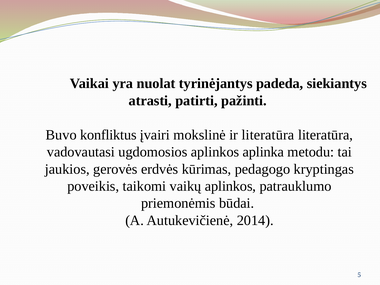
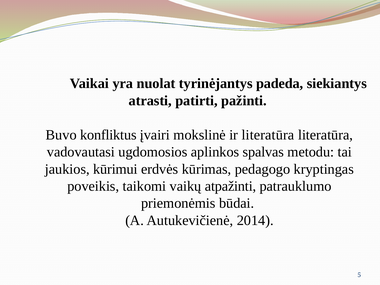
aplinka: aplinka -> spalvas (263, 152)
gerovės: gerovės -> kūrimui (115, 169)
vaikų aplinkos: aplinkos -> atpažinti (231, 186)
